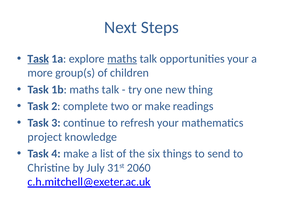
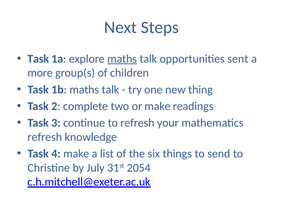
Task underline: present -> none (38, 59)
opportunities your: your -> sent (238, 59)
project: project -> refresh (45, 137)
2060: 2060 -> 2054 (139, 168)
